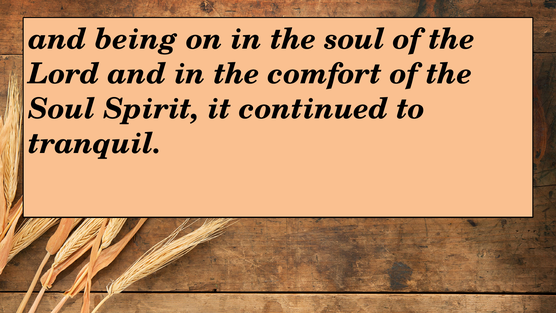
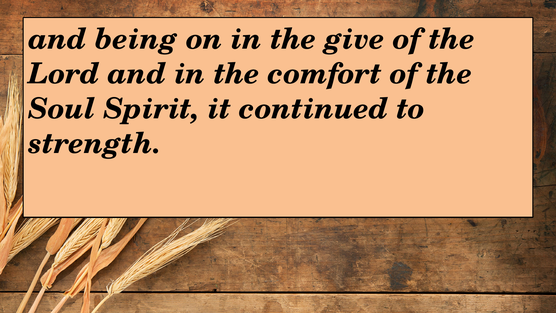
in the soul: soul -> give (355, 39)
tranquil: tranquil -> strength (95, 144)
